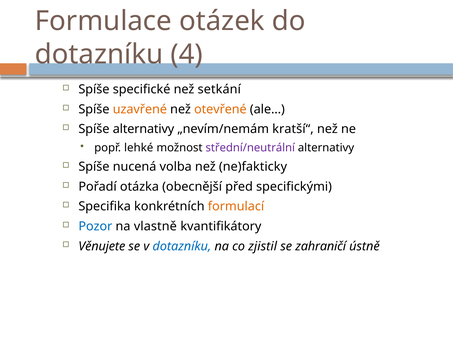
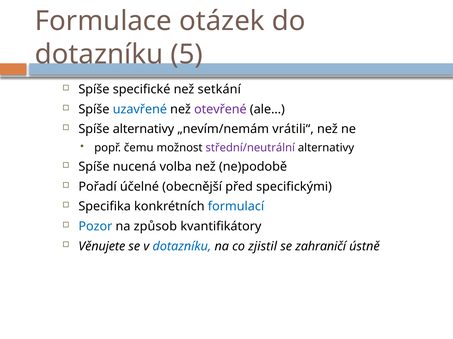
4: 4 -> 5 (187, 54)
uzavřené colour: orange -> blue (140, 110)
otevřené colour: orange -> purple (220, 110)
kratší“: kratší“ -> vrátili“ (293, 129)
lehké: lehké -> čemu (139, 148)
ne)fakticky: ne)fakticky -> ne)podobě (253, 167)
otázka: otázka -> účelné (139, 187)
formulací colour: orange -> blue (236, 207)
vlastně: vlastně -> způsob (155, 227)
